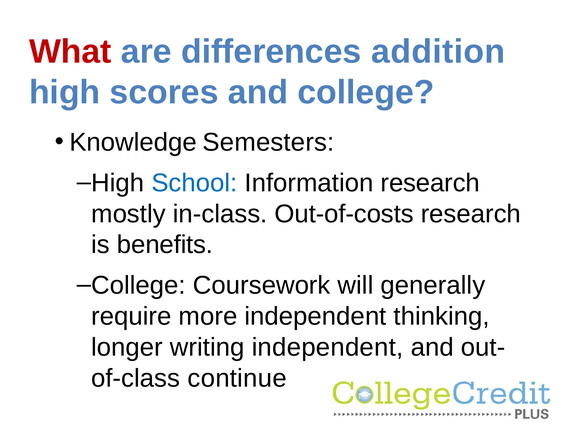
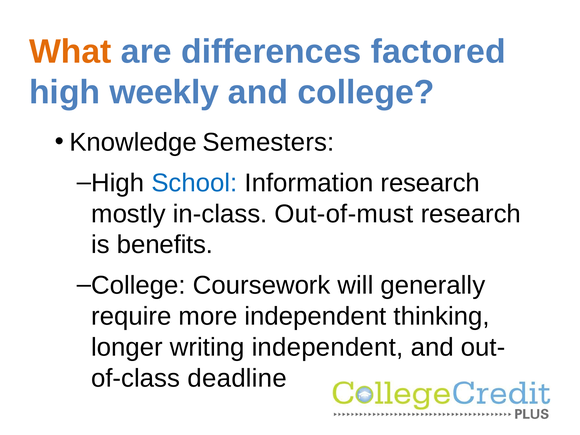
What colour: red -> orange (70, 52)
addition: addition -> factored (438, 52)
scores: scores -> weekly (164, 92)
Out-of-costs: Out-of-costs -> Out-of-must (344, 214)
continue: continue -> deadline (237, 378)
